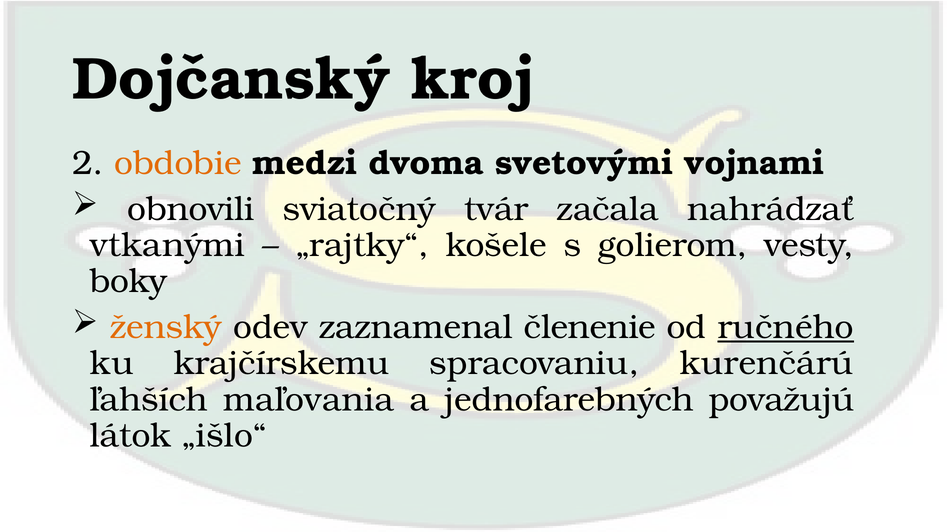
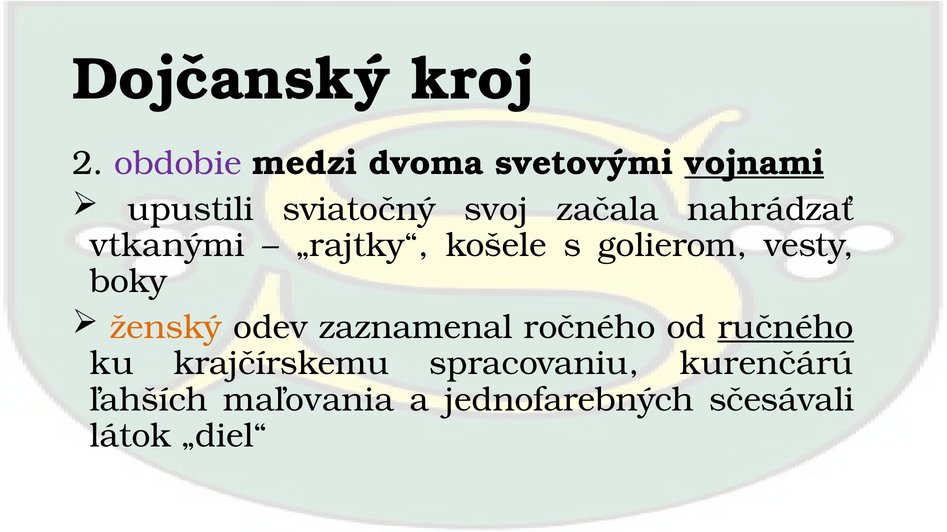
obdobie colour: orange -> purple (178, 163)
vojnami underline: none -> present (754, 163)
obnovili: obnovili -> upustili (191, 209)
tvár: tvár -> svoj (496, 209)
členenie: členenie -> ročného (590, 328)
považujú: považujú -> sčesávali (782, 400)
„išlo“: „išlo“ -> „diel“ (225, 436)
